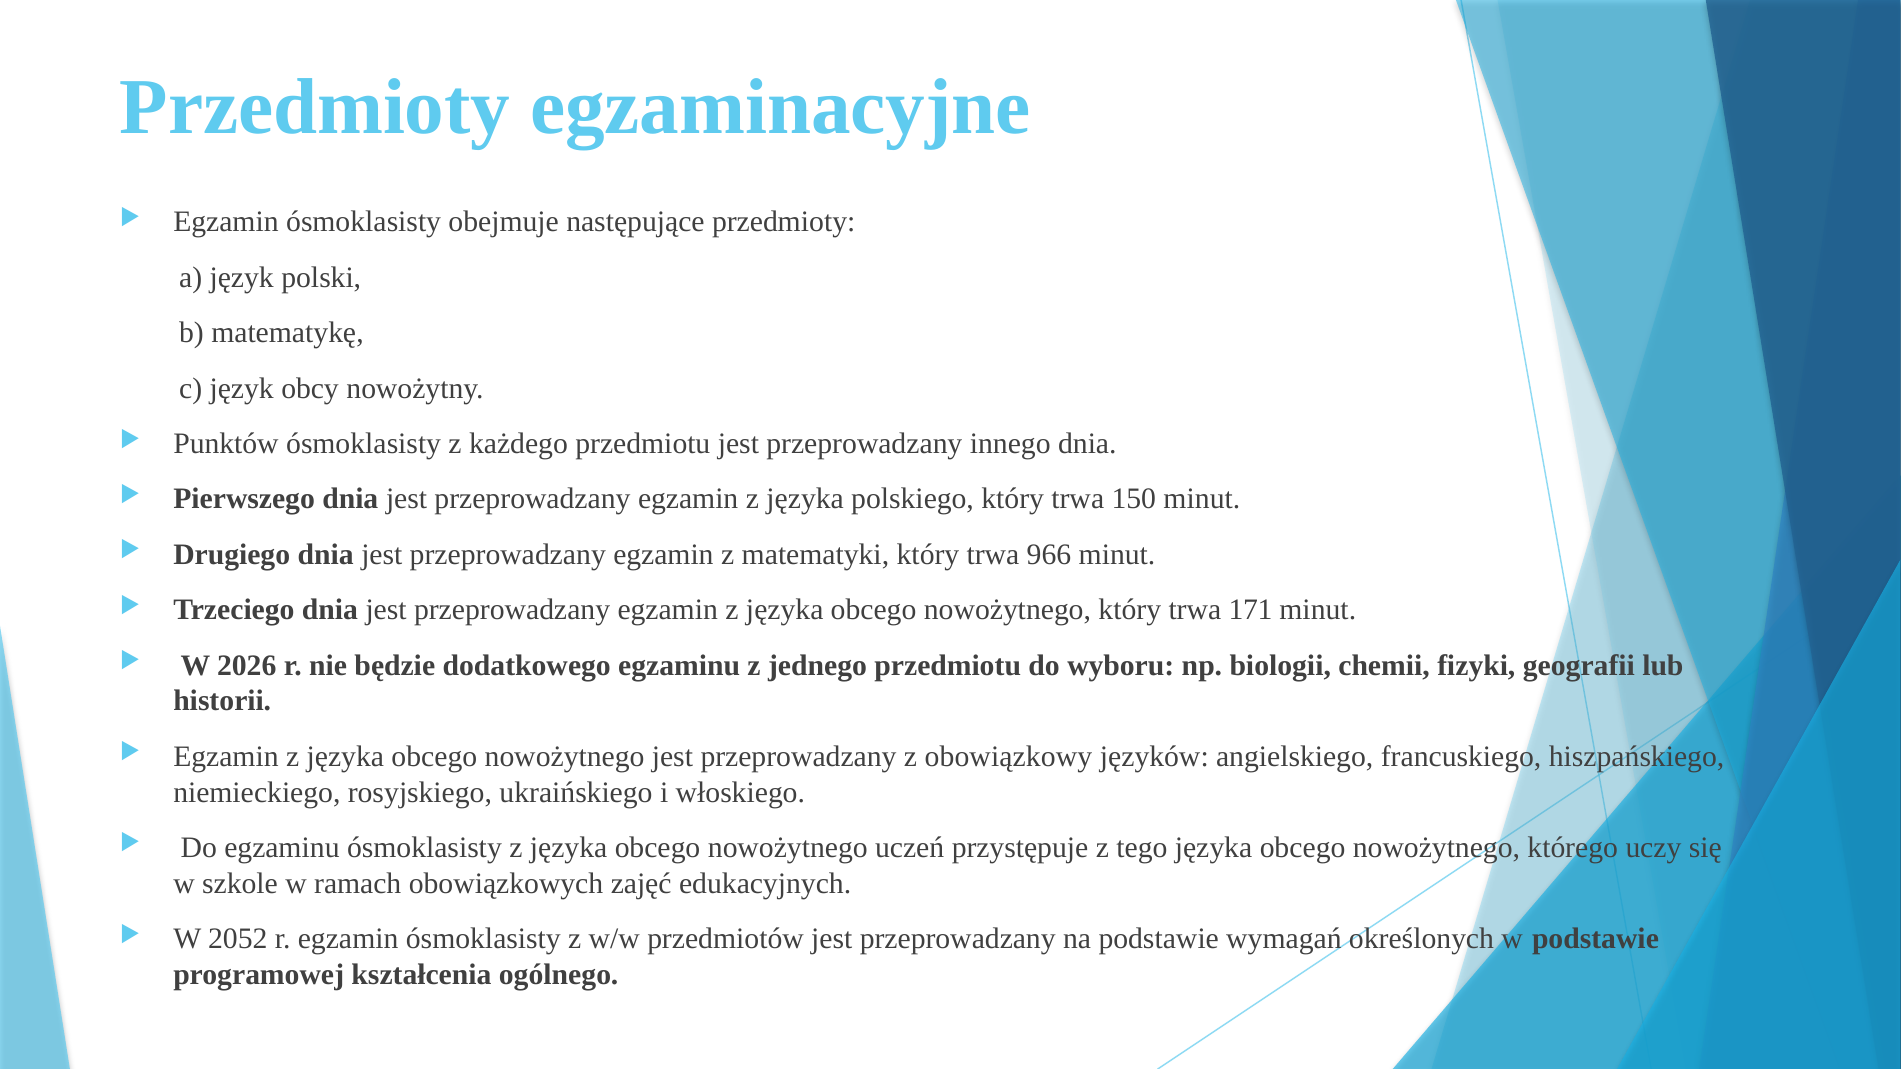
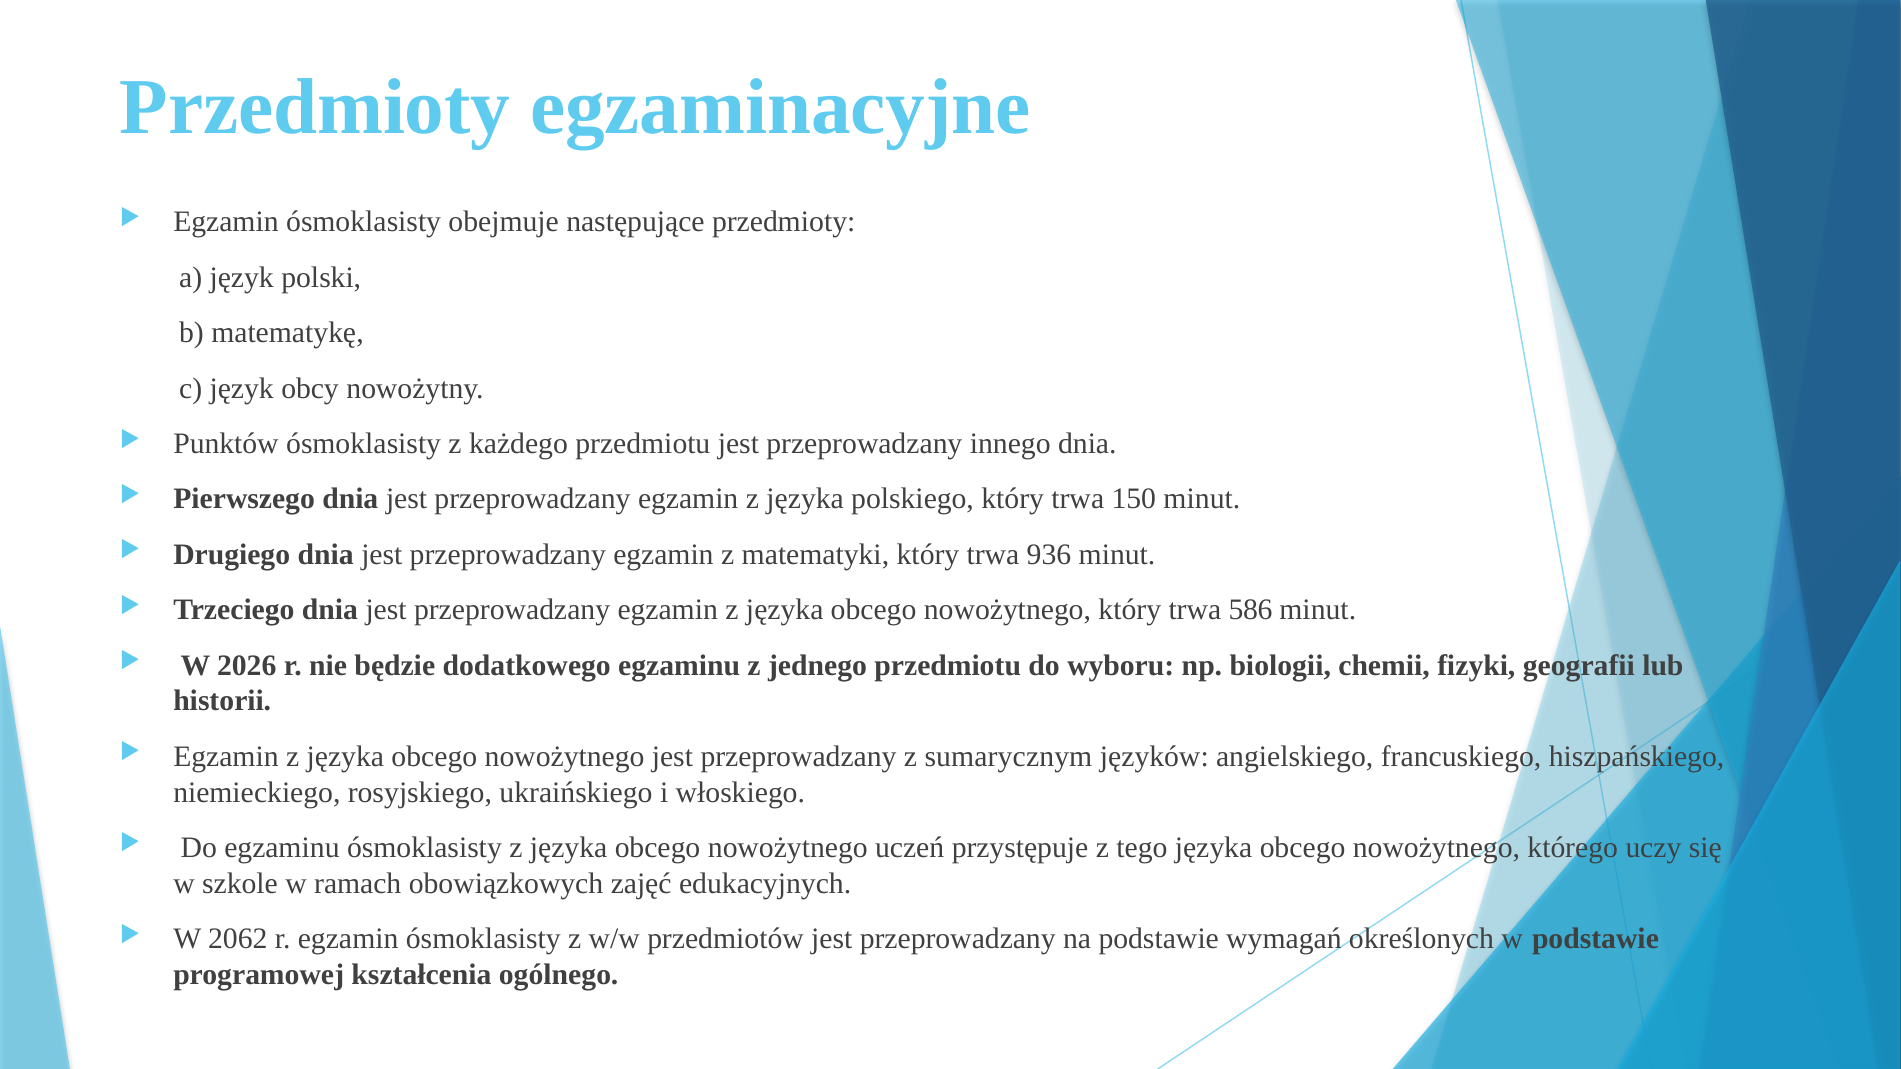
966: 966 -> 936 (1049, 555)
171: 171 -> 586 (1250, 610)
obowiązkowy: obowiązkowy -> sumarycznym (1008, 757)
2052: 2052 -> 2062 (238, 939)
